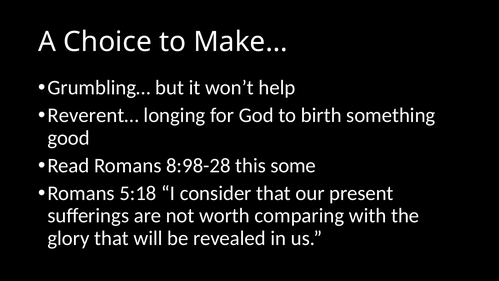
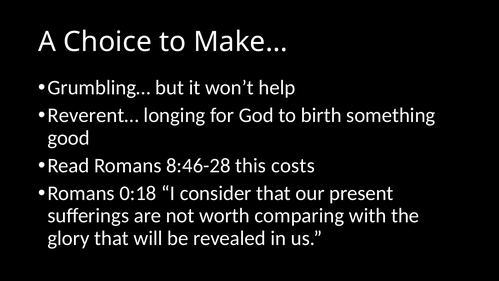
8:98-28: 8:98-28 -> 8:46-28 (198, 165)
some: some -> costs (293, 165)
5:18: 5:18 -> 0:18 (138, 193)
